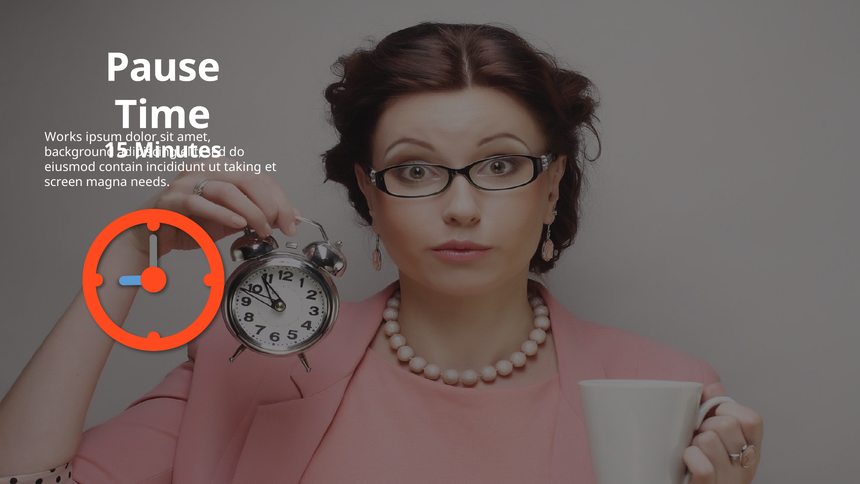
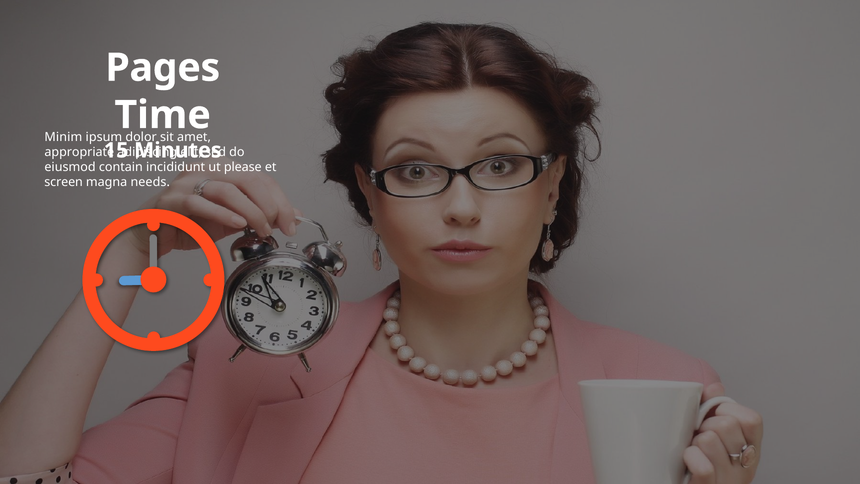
Pause: Pause -> Pages (163, 68)
Works: Works -> Minim (63, 137)
background: background -> appropriate (79, 152)
taking: taking -> please (243, 167)
